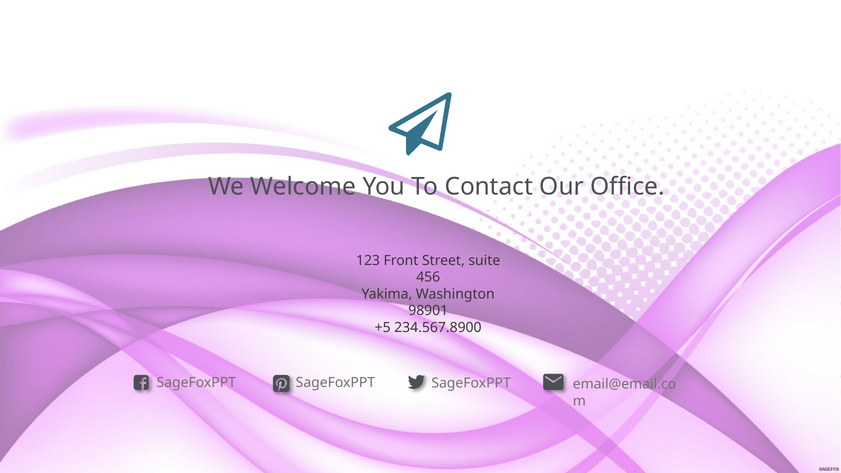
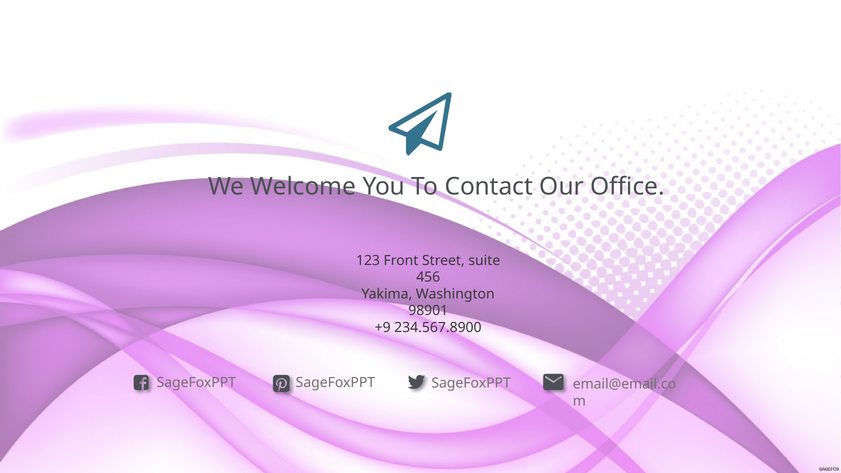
+5: +5 -> +9 (383, 328)
